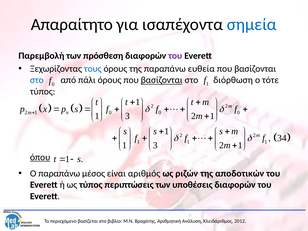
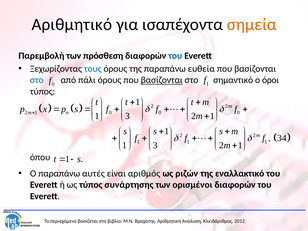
Απαραίτητο: Απαραίτητο -> Αριθμητικό (72, 25)
σημεία colour: blue -> orange (252, 25)
του colour: purple -> blue (175, 56)
διόρθωση: διόρθωση -> σημαντικό (233, 80)
τότε: τότε -> όροι (271, 80)
όπου underline: present -> none (40, 157)
μέσος: μέσος -> αυτές (93, 174)
αποδοτικών: αποδοτικών -> εναλλακτικό (240, 174)
περιπτώσεις: περιπτώσεις -> συνάρτησης (129, 185)
υποθέσεις: υποθέσεις -> ορισμένοι (192, 185)
